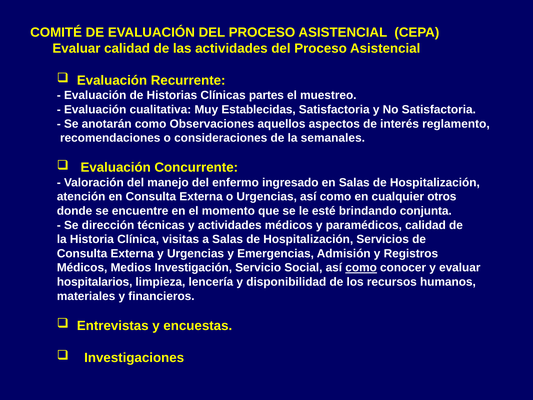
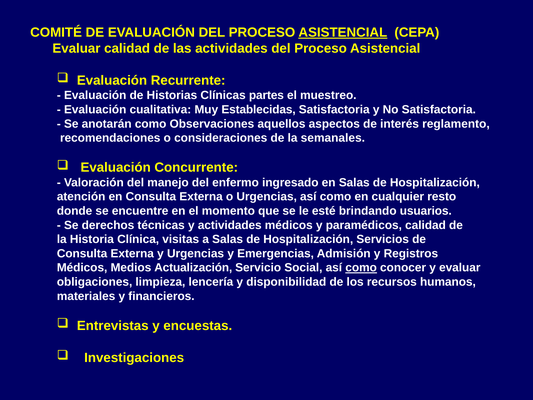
ASISTENCIAL underline: none -> present (343, 32)
otros: otros -> resto (442, 197)
conjunta: conjunta -> usuarios (426, 211)
dirección: dirección -> derechos (108, 225)
Investigación: Investigación -> Actualización (193, 268)
hospitalarios: hospitalarios -> obligaciones (95, 282)
